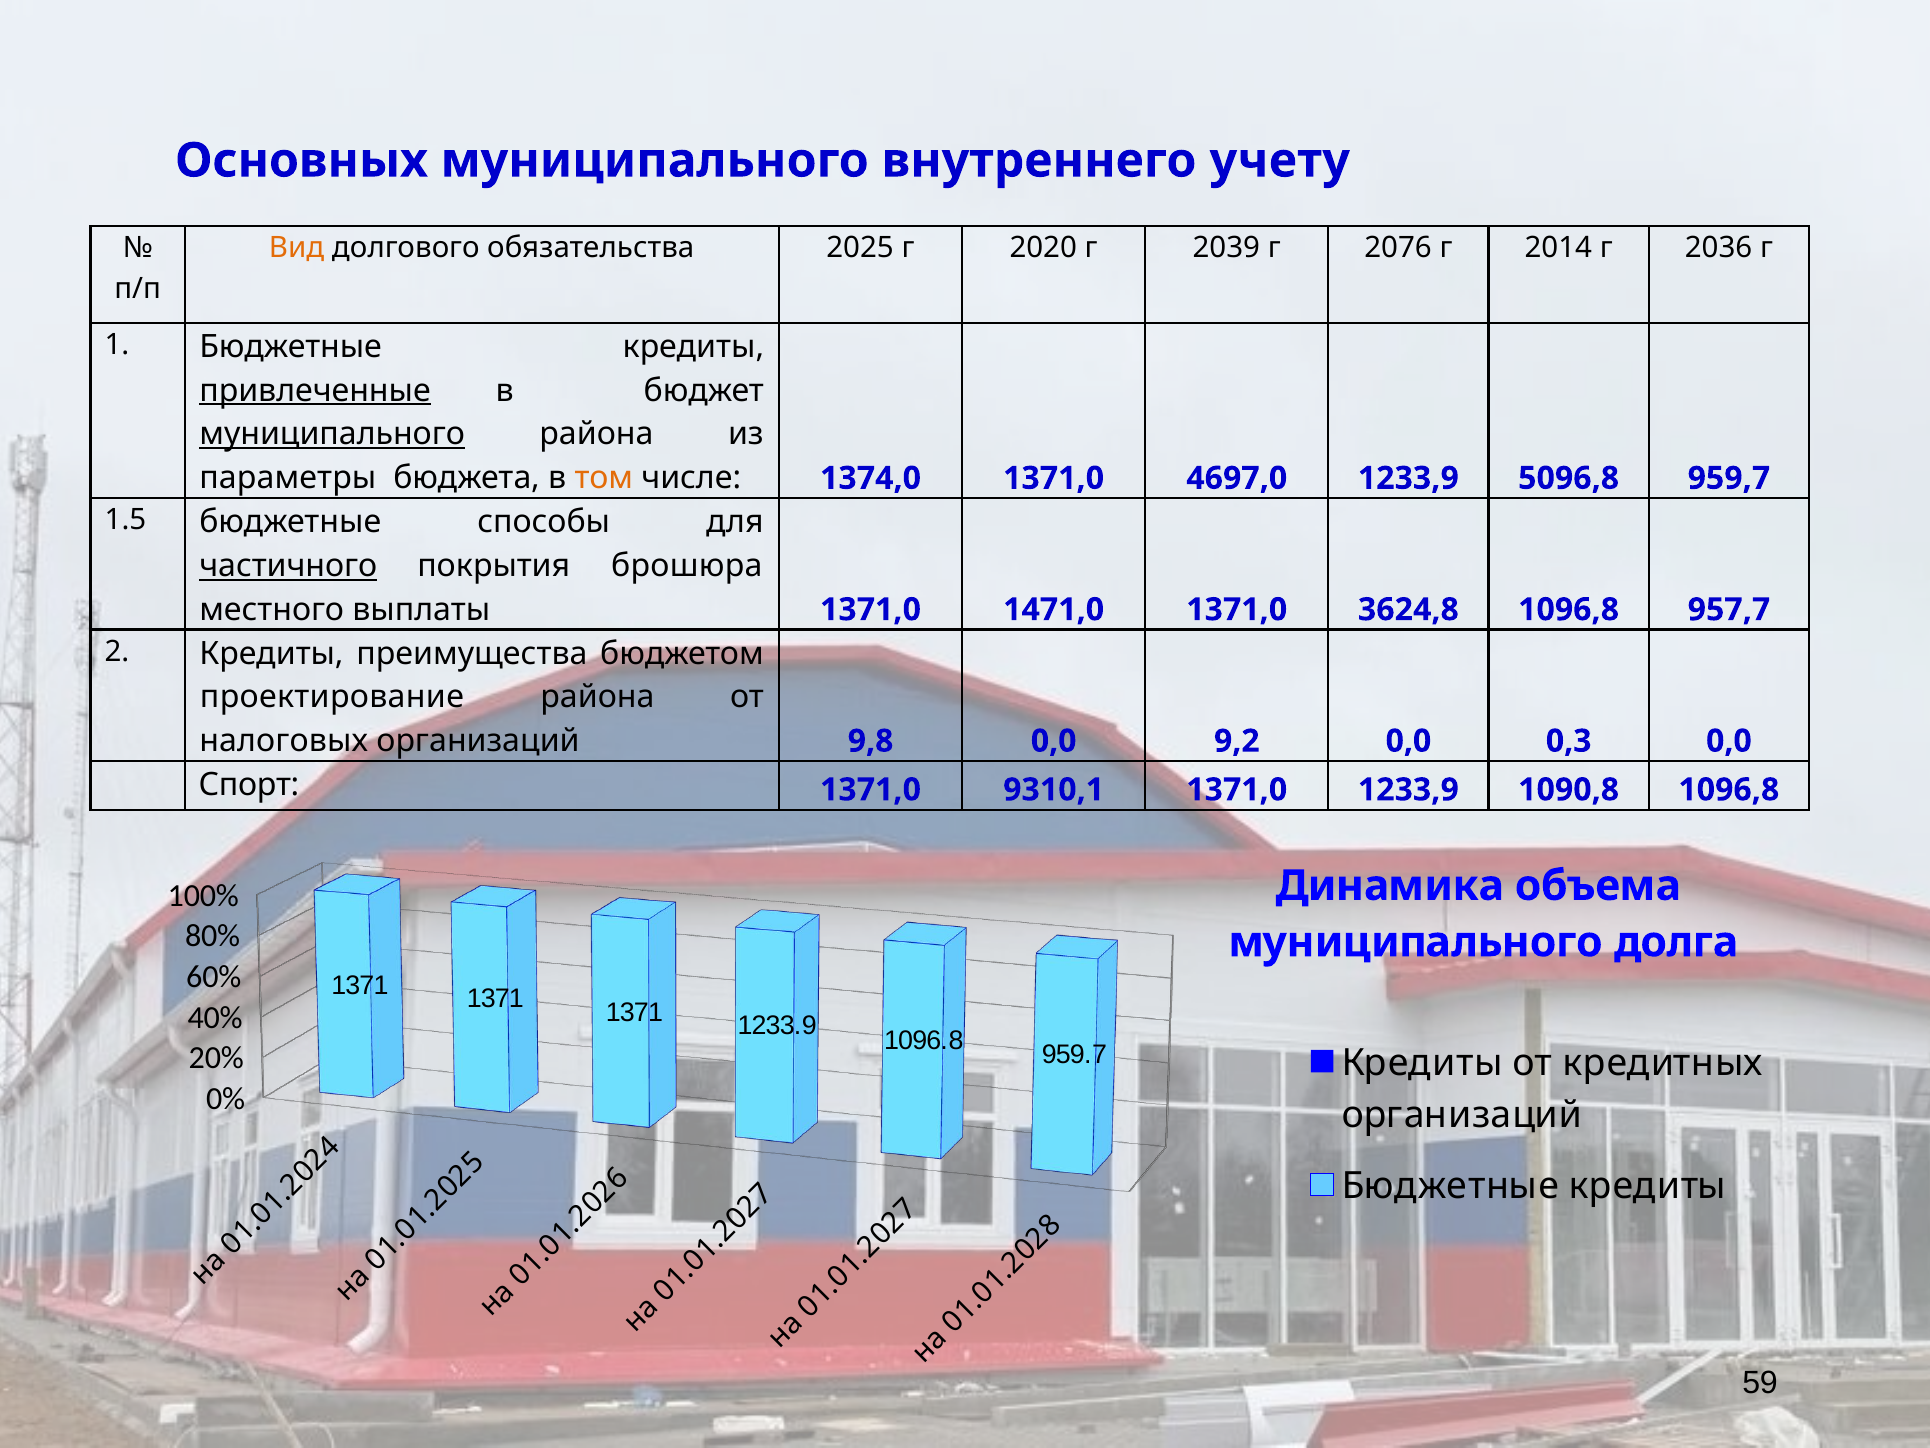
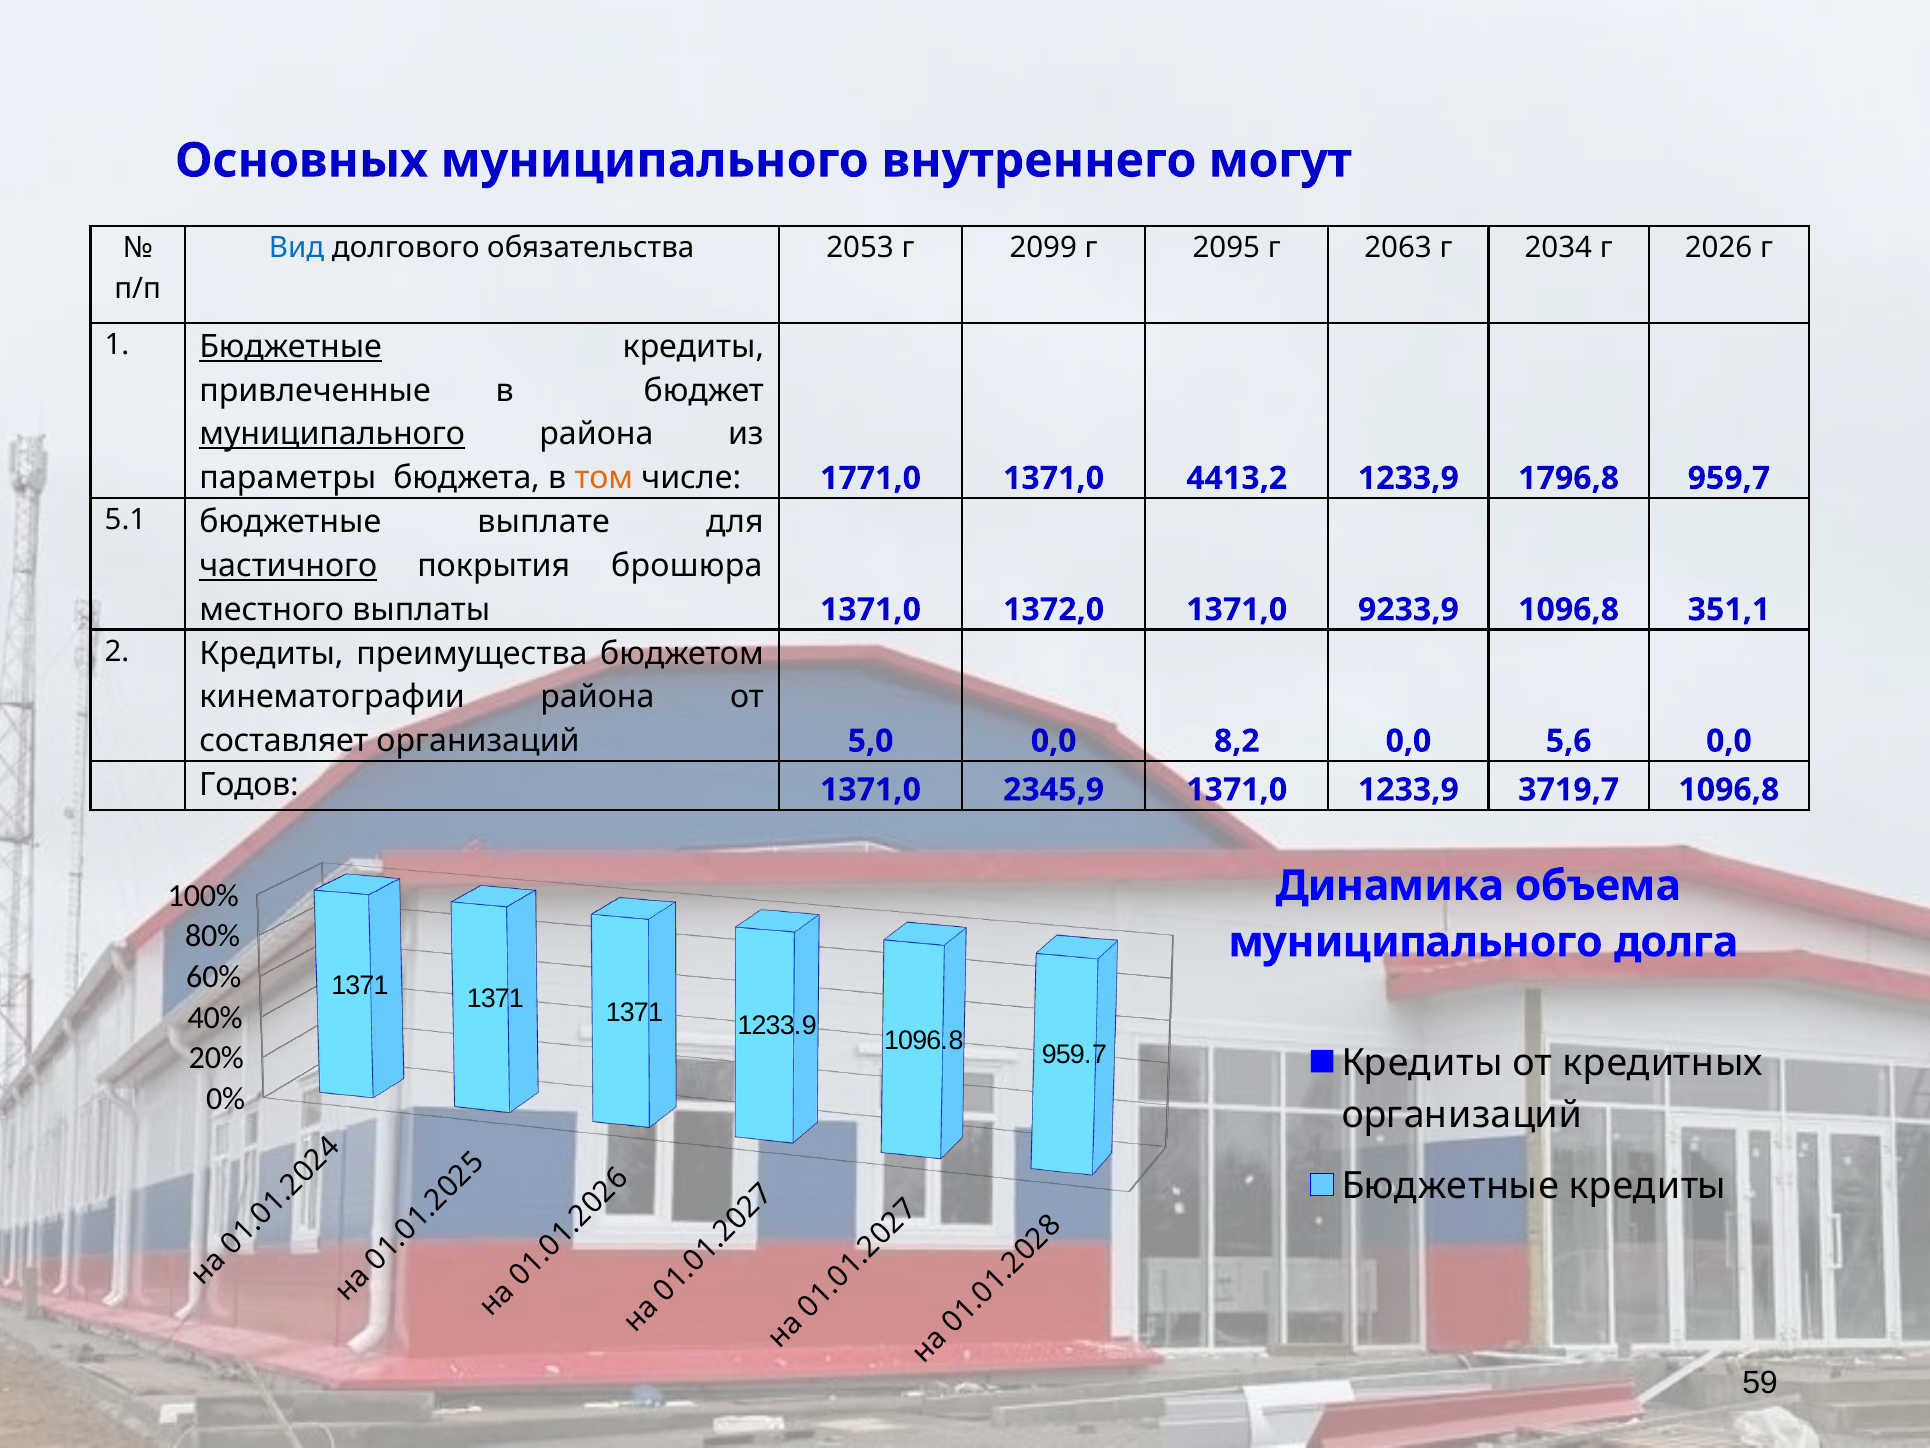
учету: учету -> могут (1280, 161)
Вид colour: orange -> blue (297, 248)
2025: 2025 -> 2053 (860, 248)
2020: 2020 -> 2099 (1043, 248)
2039: 2039 -> 2095 (1226, 248)
2076: 2076 -> 2063 (1398, 248)
2014: 2014 -> 2034 (1558, 248)
2036: 2036 -> 2026 (1719, 248)
Бюджетные underline: none -> present (291, 347)
привлеченные underline: present -> none (315, 390)
1374,0: 1374,0 -> 1771,0 (871, 478)
4697,0: 4697,0 -> 4413,2 (1237, 478)
5096,8: 5096,8 -> 1796,8 (1569, 478)
1.5: 1.5 -> 5.1 (126, 520)
способы: способы -> выплате (544, 522)
1471,0: 1471,0 -> 1372,0 (1054, 609)
3624,8: 3624,8 -> 9233,9 (1408, 609)
957,7: 957,7 -> 351,1 (1729, 609)
проектирование: проектирование -> кинематографии (332, 697)
налоговых: налоговых -> составляет (284, 741)
9,8: 9,8 -> 5,0 (871, 741)
9,2: 9,2 -> 8,2 (1237, 741)
0,3: 0,3 -> 5,6 (1569, 741)
Спорт: Спорт -> Годов (249, 785)
9310,1: 9310,1 -> 2345,9 (1054, 790)
1090,8: 1090,8 -> 3719,7 (1569, 790)
